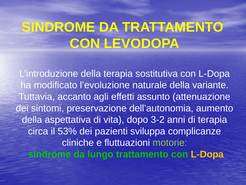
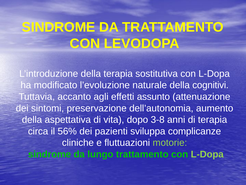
variante: variante -> cognitivi (210, 85)
3-2: 3-2 -> 3-8 (158, 119)
53%: 53% -> 56% (67, 131)
L-Dopa colour: yellow -> light green (207, 154)
